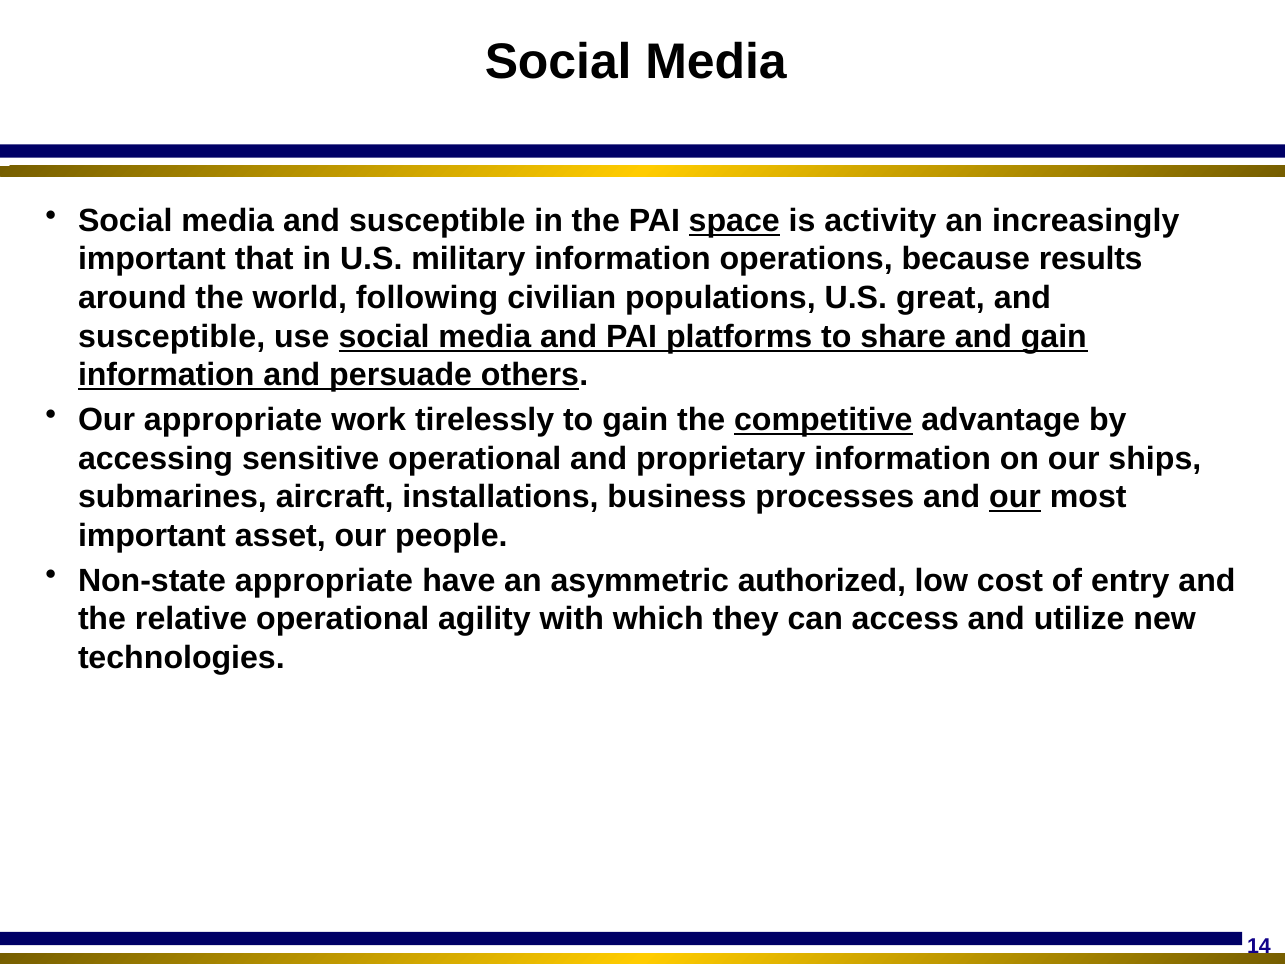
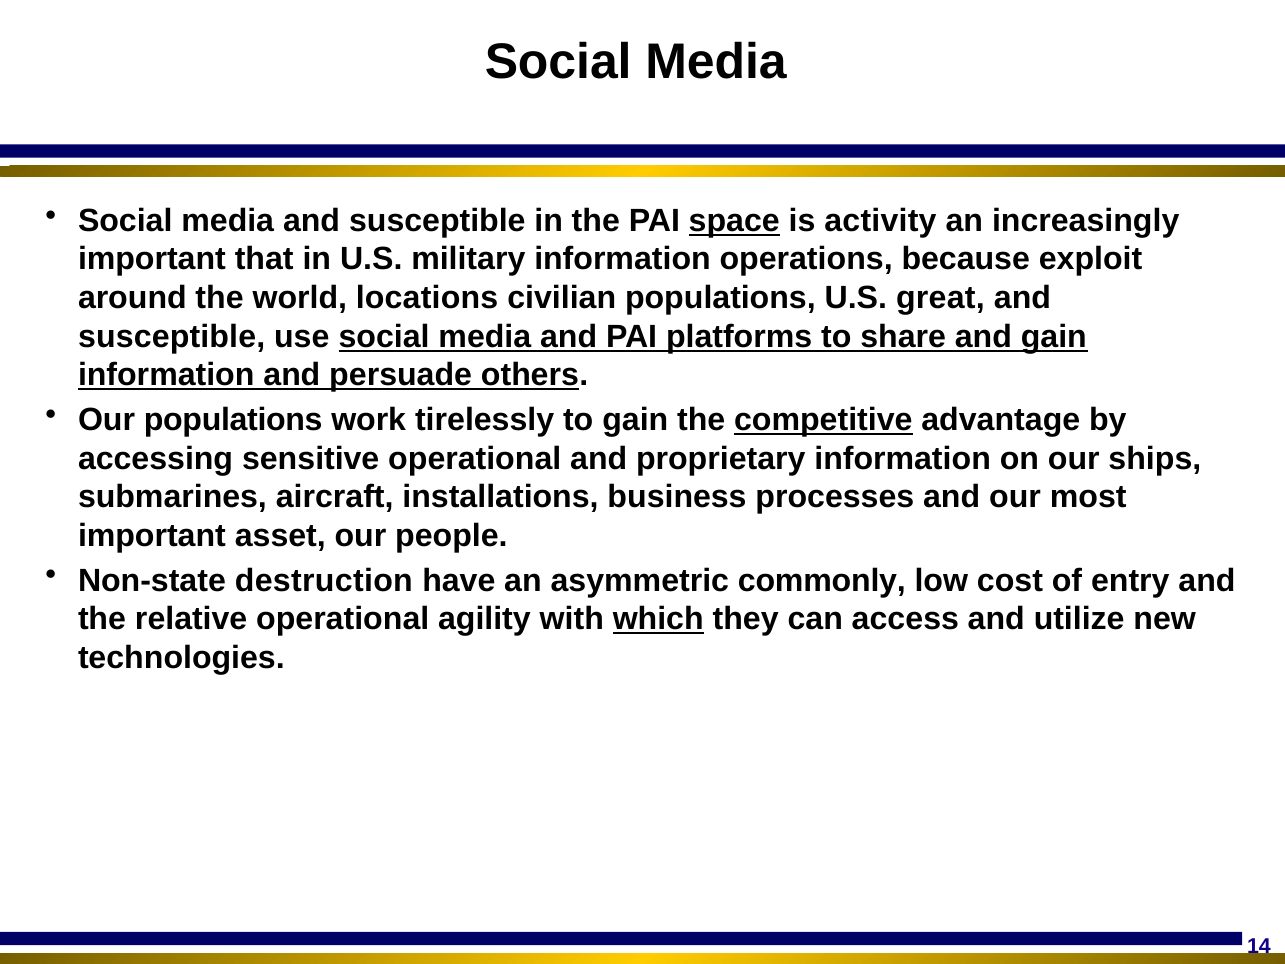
results: results -> exploit (1091, 259)
following: following -> locations (427, 298)
Our appropriate: appropriate -> populations (233, 420)
our underline: present -> none (1015, 497)
Non-state appropriate: appropriate -> destruction (324, 580)
authorized: authorized -> commonly (822, 580)
which underline: none -> present (658, 619)
